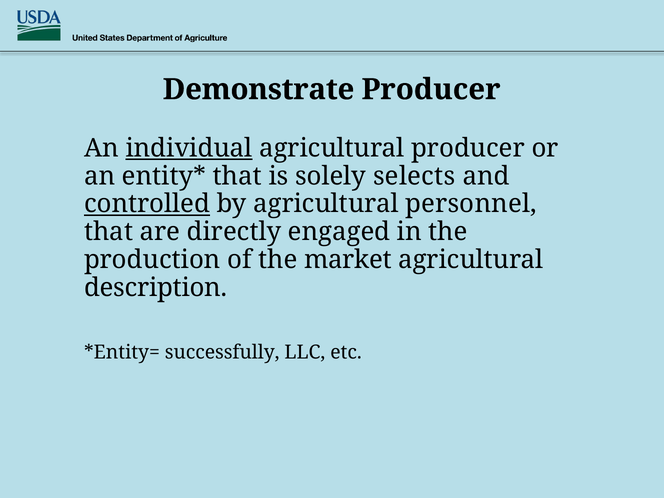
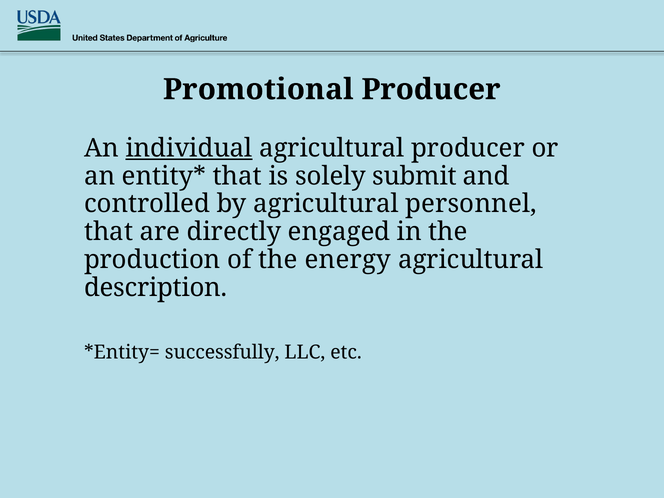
Demonstrate: Demonstrate -> Promotional (258, 89)
selects: selects -> submit (414, 176)
controlled underline: present -> none (147, 204)
market: market -> energy (348, 260)
